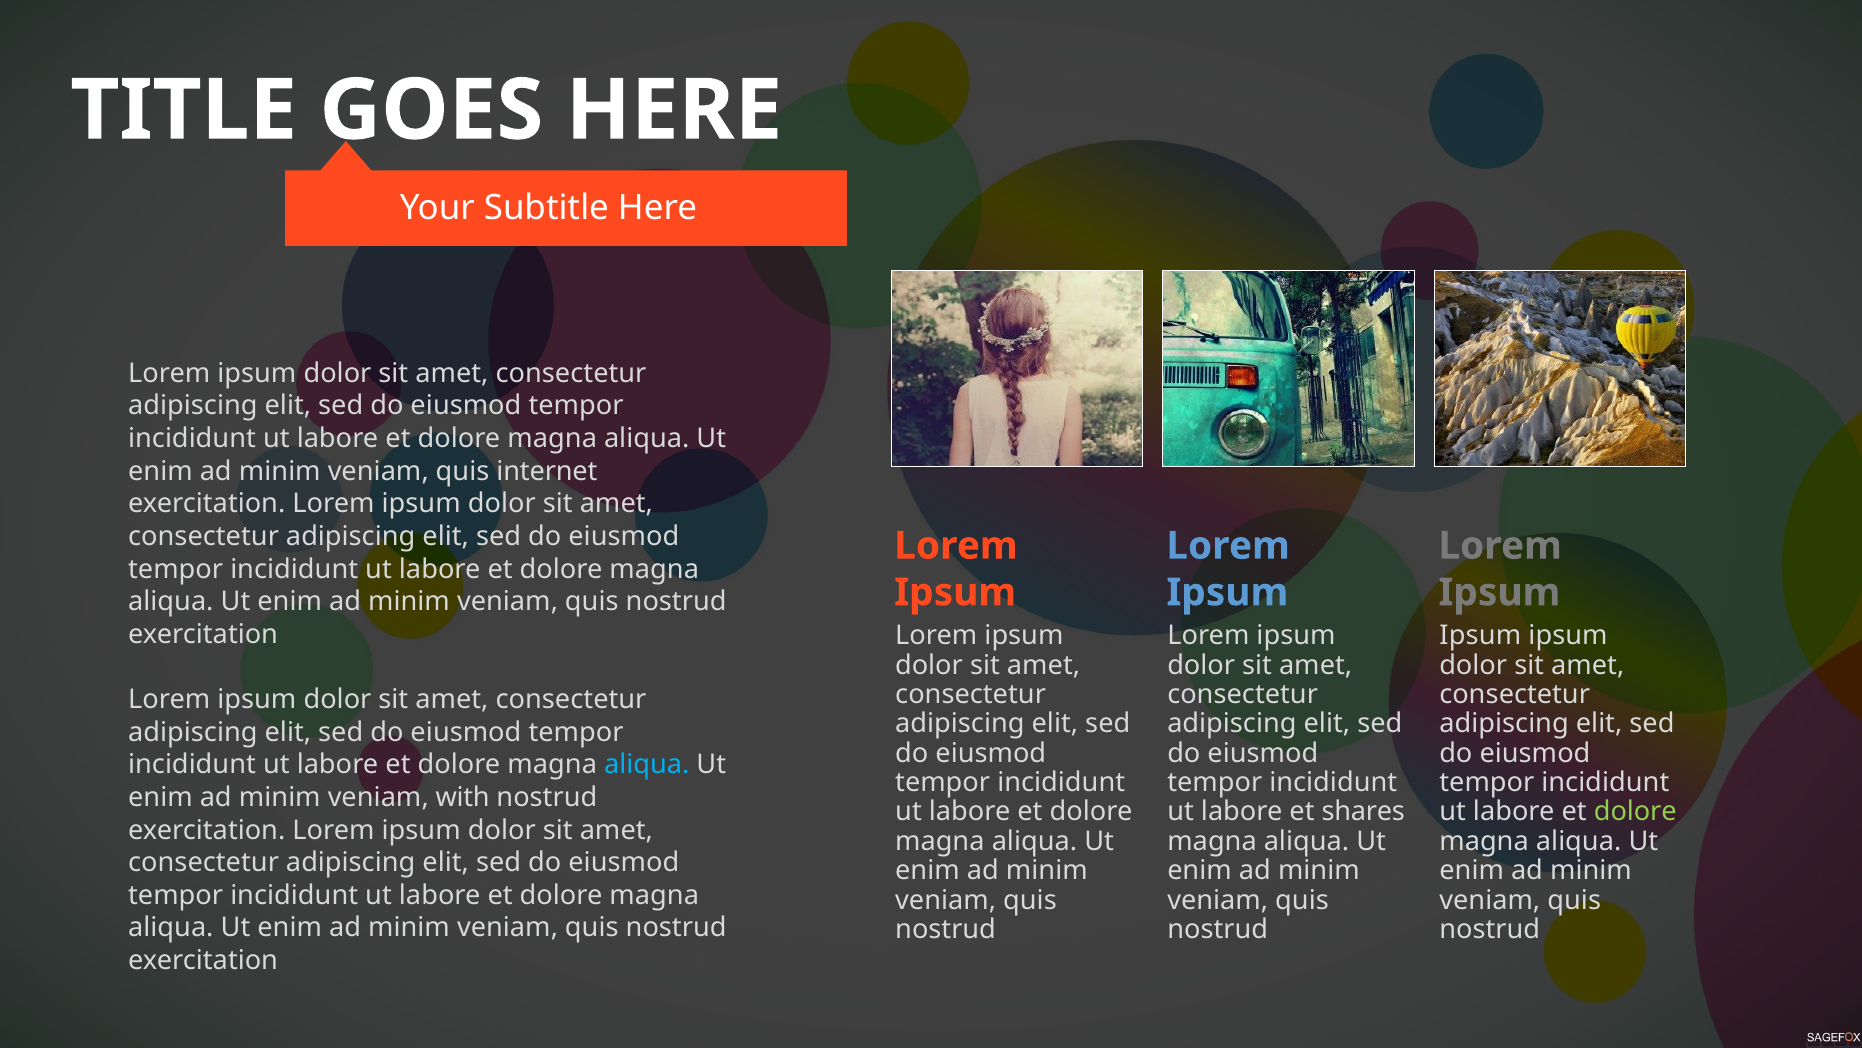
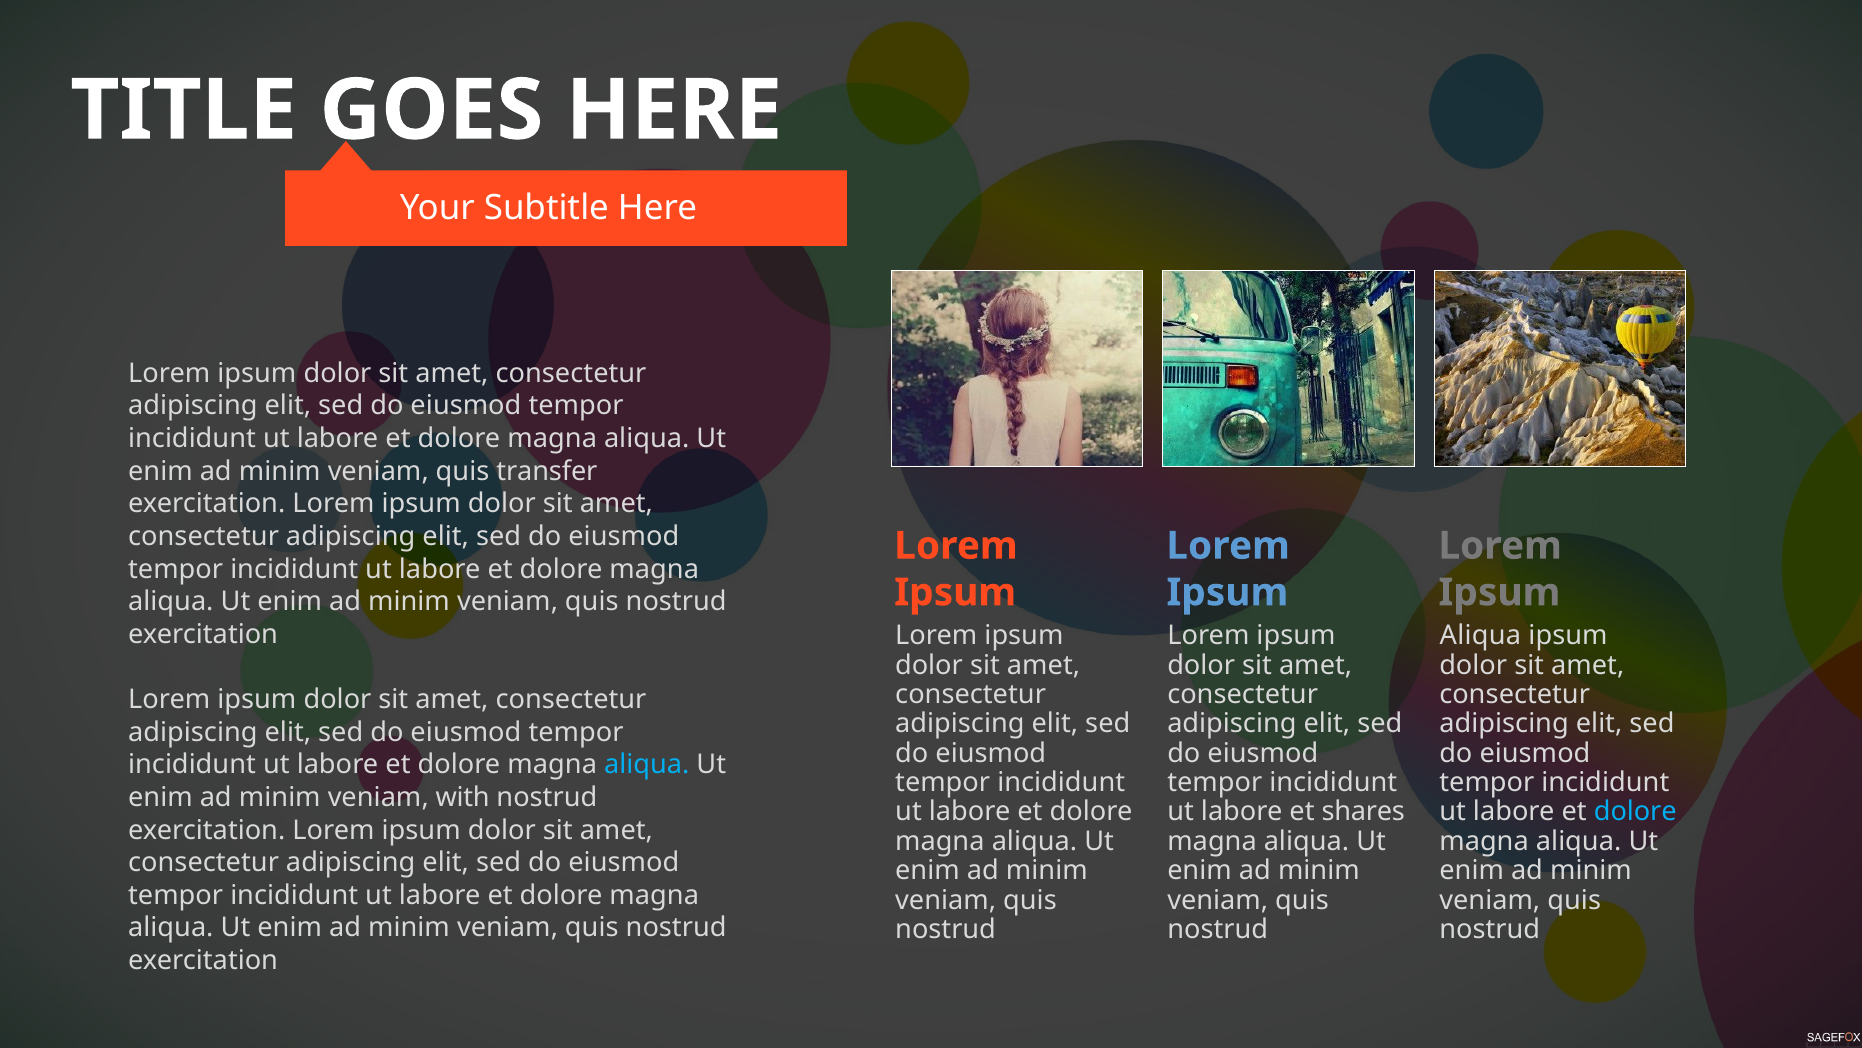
internet: internet -> transfer (547, 471)
Ipsum: Ipsum -> Aliqua (1480, 635)
dolore colour: light green -> light blue (1635, 811)
